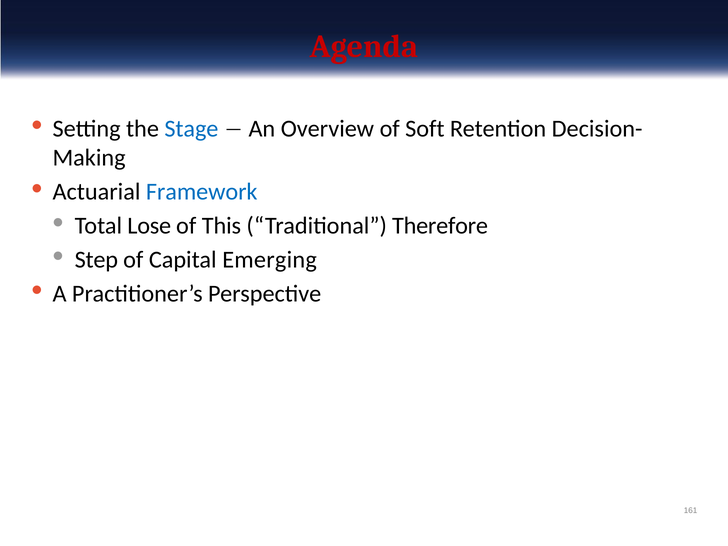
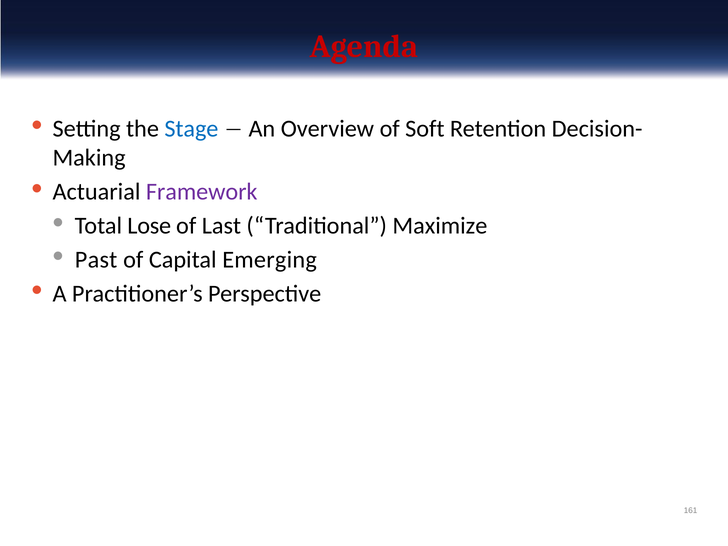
Framework colour: blue -> purple (202, 192)
This: This -> Last (221, 226)
Therefore: Therefore -> Maximize (440, 226)
Step: Step -> Past (96, 260)
